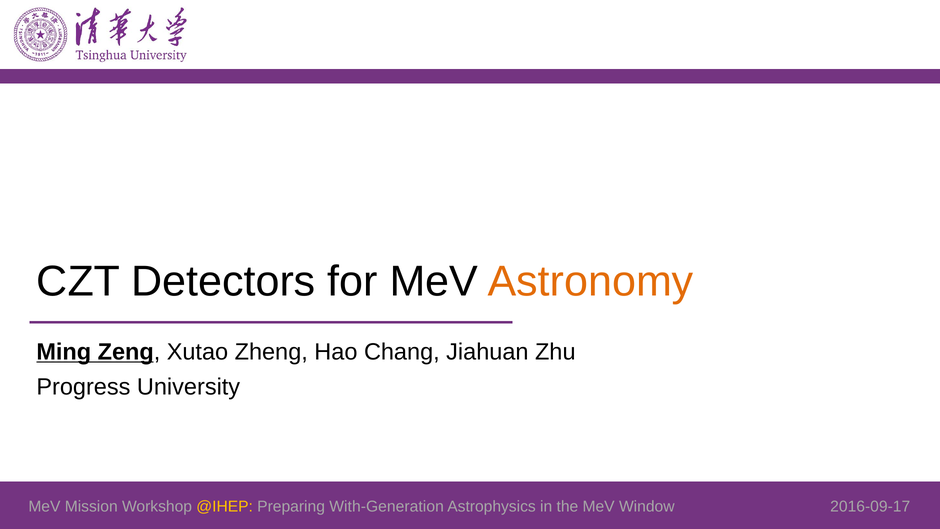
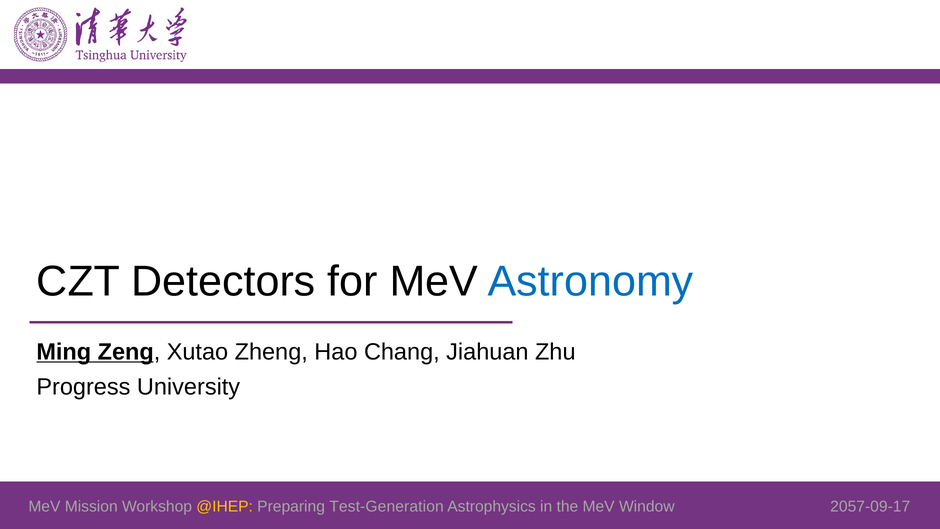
Astronomy colour: orange -> blue (591, 282)
With-Generation: With-Generation -> Test-Generation (387, 506)
2016-09-17: 2016-09-17 -> 2057-09-17 (870, 506)
